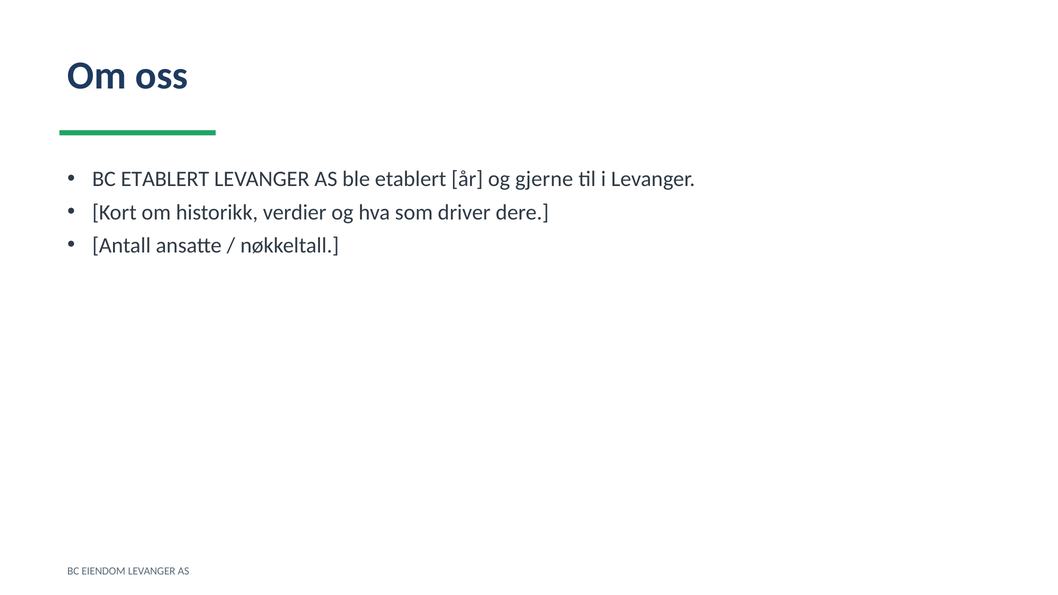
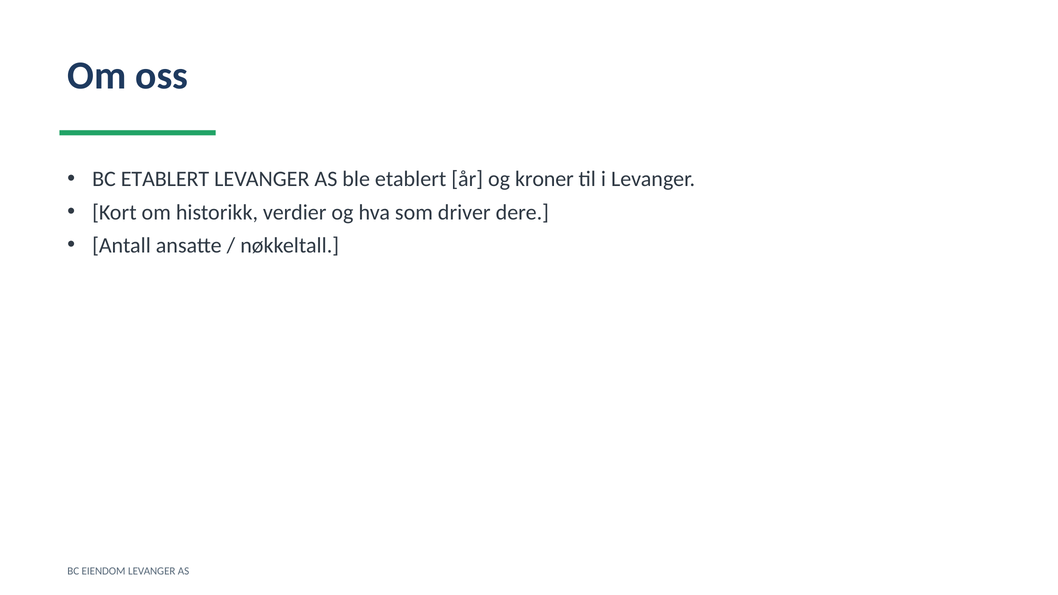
gjerne: gjerne -> kroner (544, 179)
